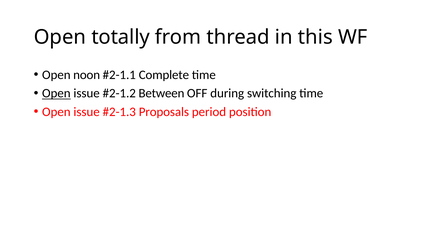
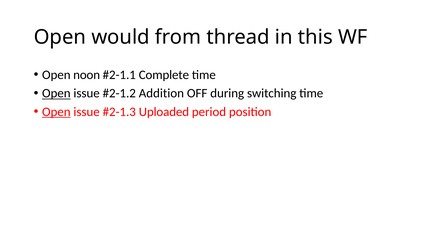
totally: totally -> would (121, 37)
Between: Between -> Addition (161, 93)
Open underline: none -> present (56, 112)
Proposals: Proposals -> Uploaded (164, 112)
